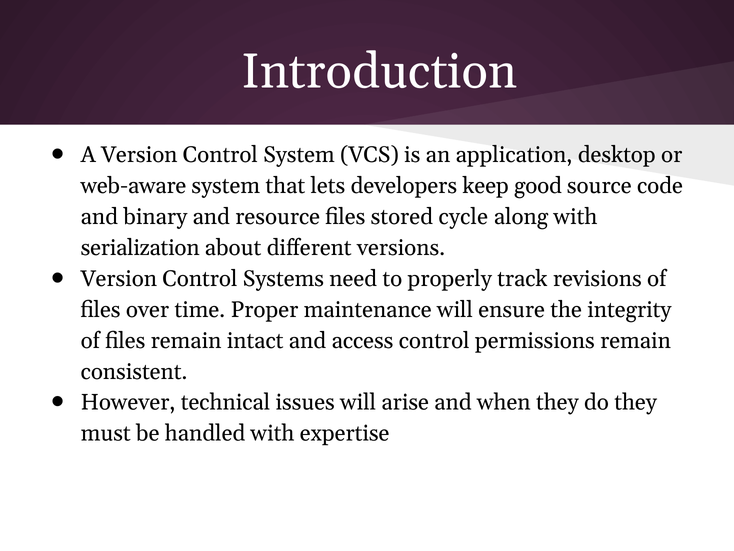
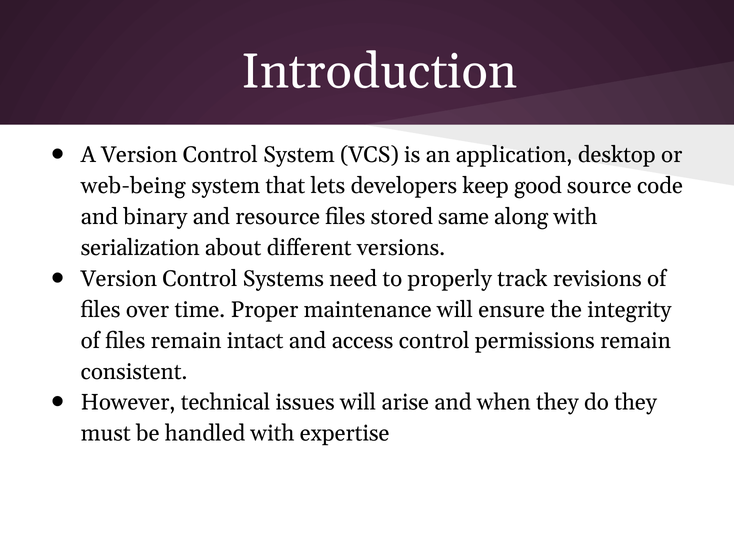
web-aware: web-aware -> web-being (133, 186)
cycle: cycle -> same (464, 217)
